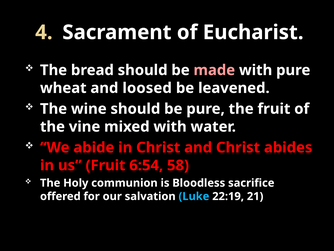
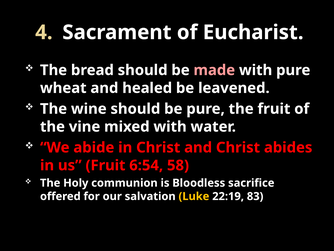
loosed: loosed -> healed (147, 88)
Luke colour: light blue -> yellow (194, 196)
21: 21 -> 83 (255, 196)
